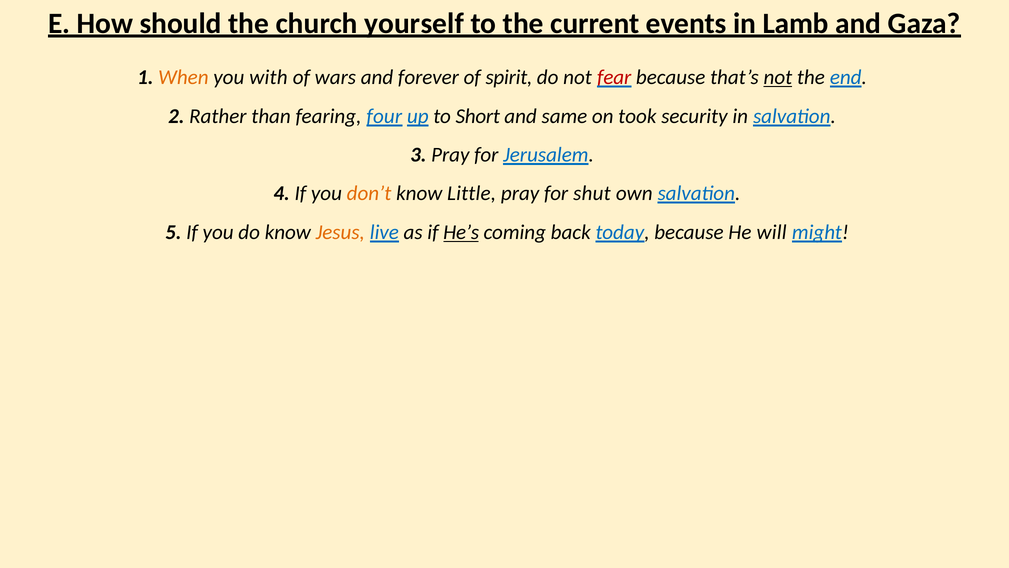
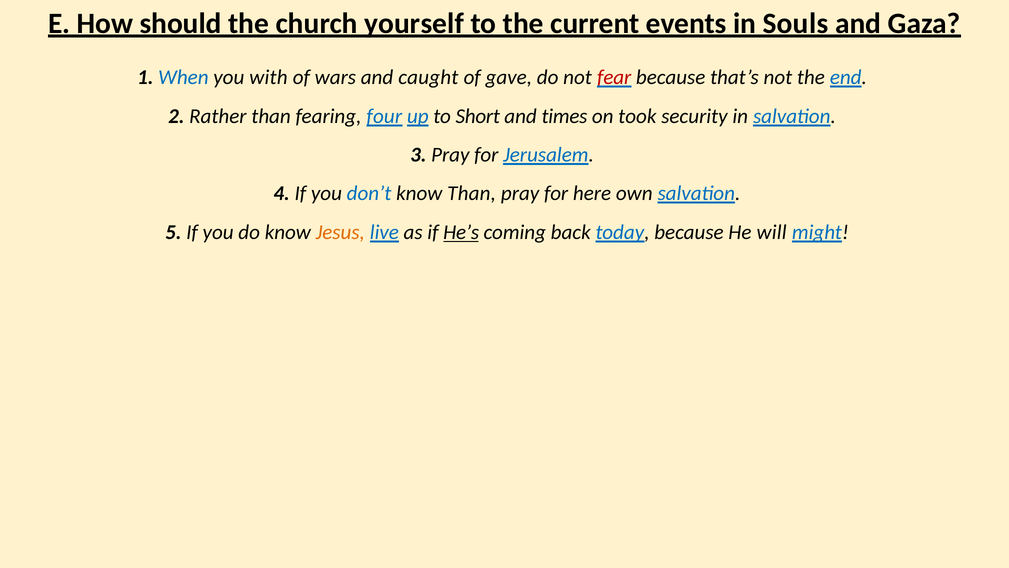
Lamb: Lamb -> Souls (795, 23)
When colour: orange -> blue (183, 77)
forever: forever -> caught (428, 77)
spirit: spirit -> gave (509, 77)
not underline: present -> none (778, 77)
same: same -> times (564, 116)
don’t colour: orange -> blue (369, 193)
know Little: Little -> Than (472, 193)
shut: shut -> here (592, 193)
